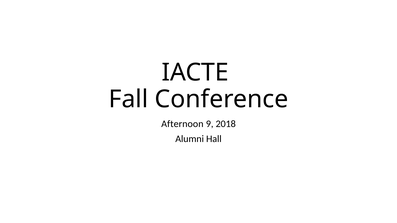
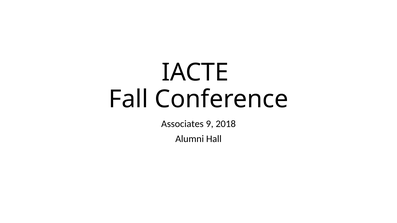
Afternoon: Afternoon -> Associates (182, 124)
